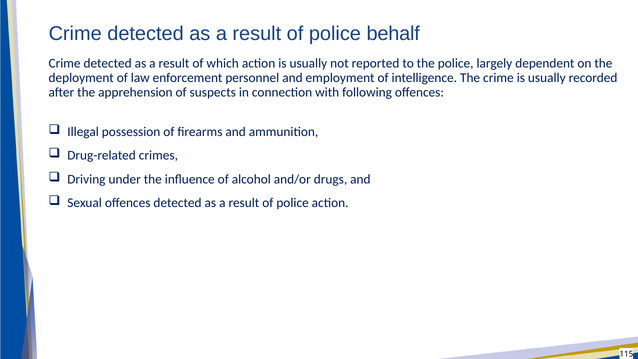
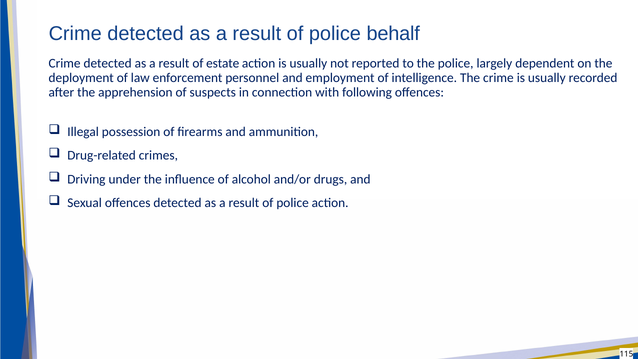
which: which -> estate (223, 63)
